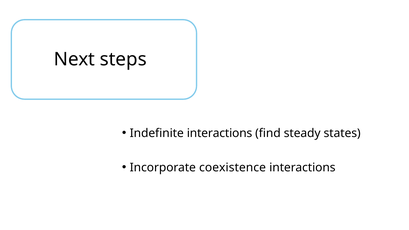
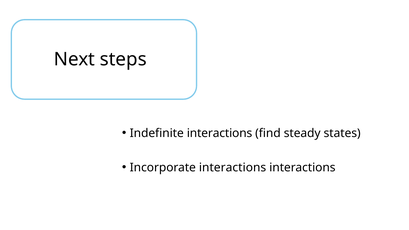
Incorporate coexistence: coexistence -> interactions (233, 167)
